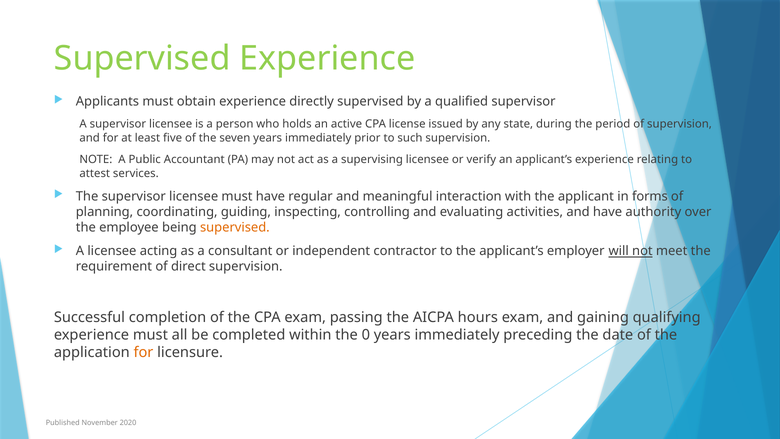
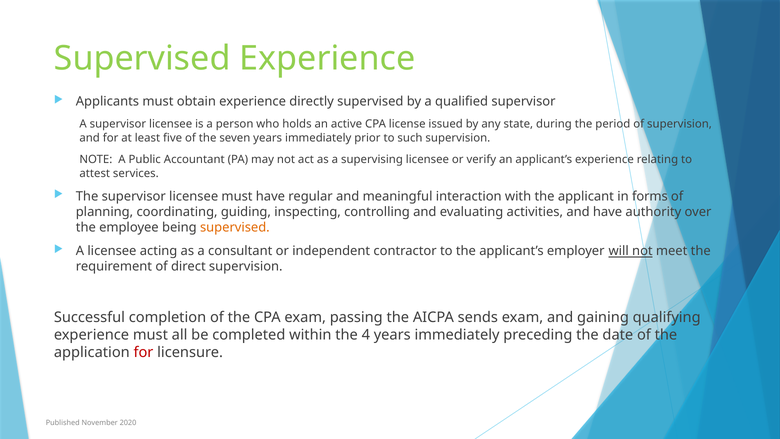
hours: hours -> sends (478, 317)
0: 0 -> 4 (366, 335)
for colour: orange -> red (143, 352)
